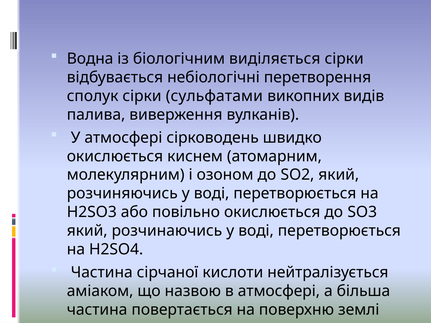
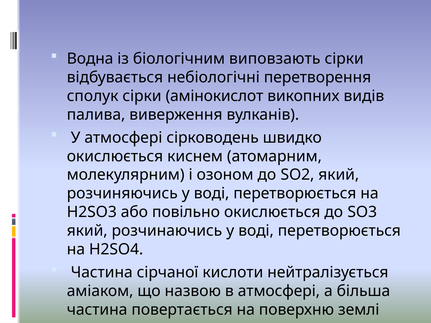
виділяється: виділяється -> виповзають (275, 59)
сульфатами: сульфатами -> амінокислот (214, 96)
